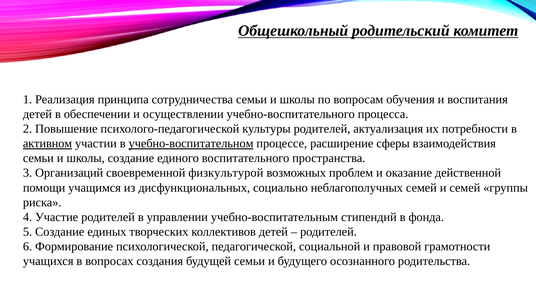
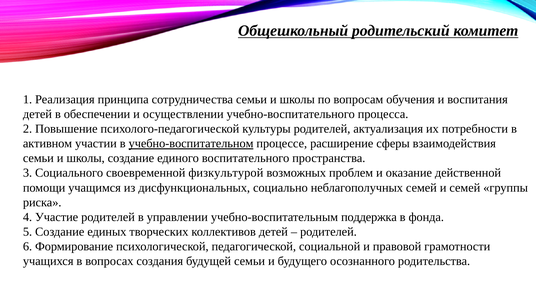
активном underline: present -> none (48, 144)
Организаций: Организаций -> Социального (69, 173)
стипендий: стипендий -> поддержка (369, 217)
